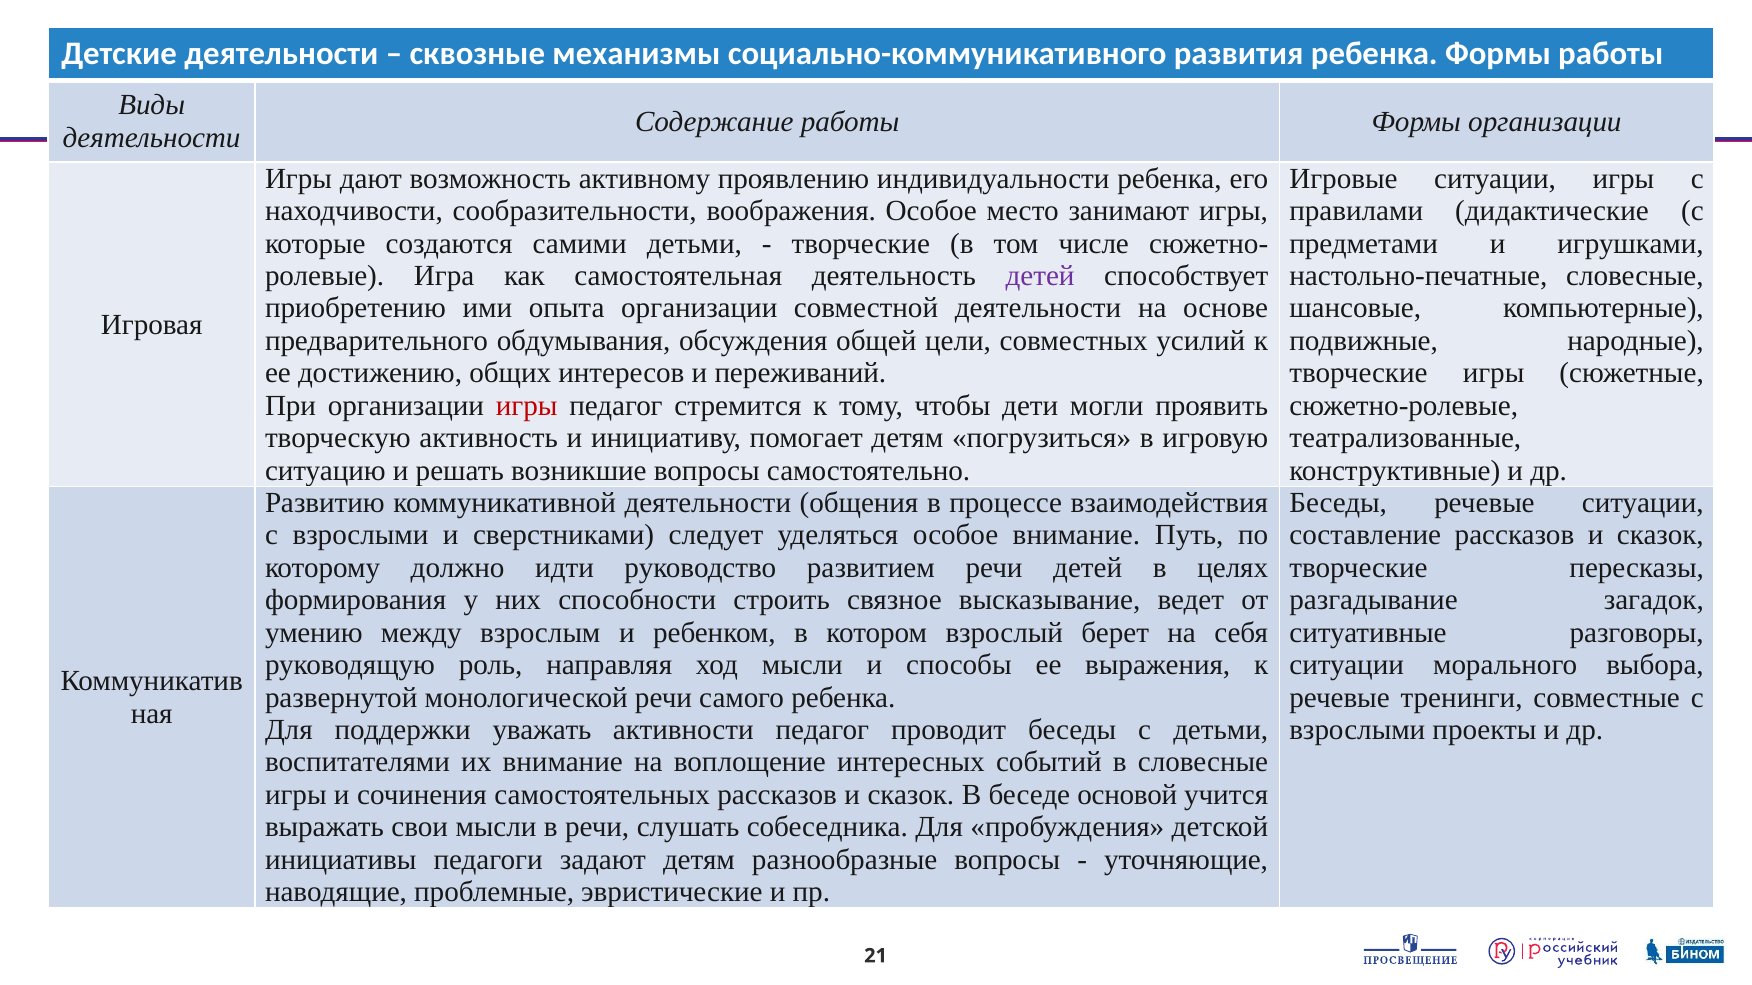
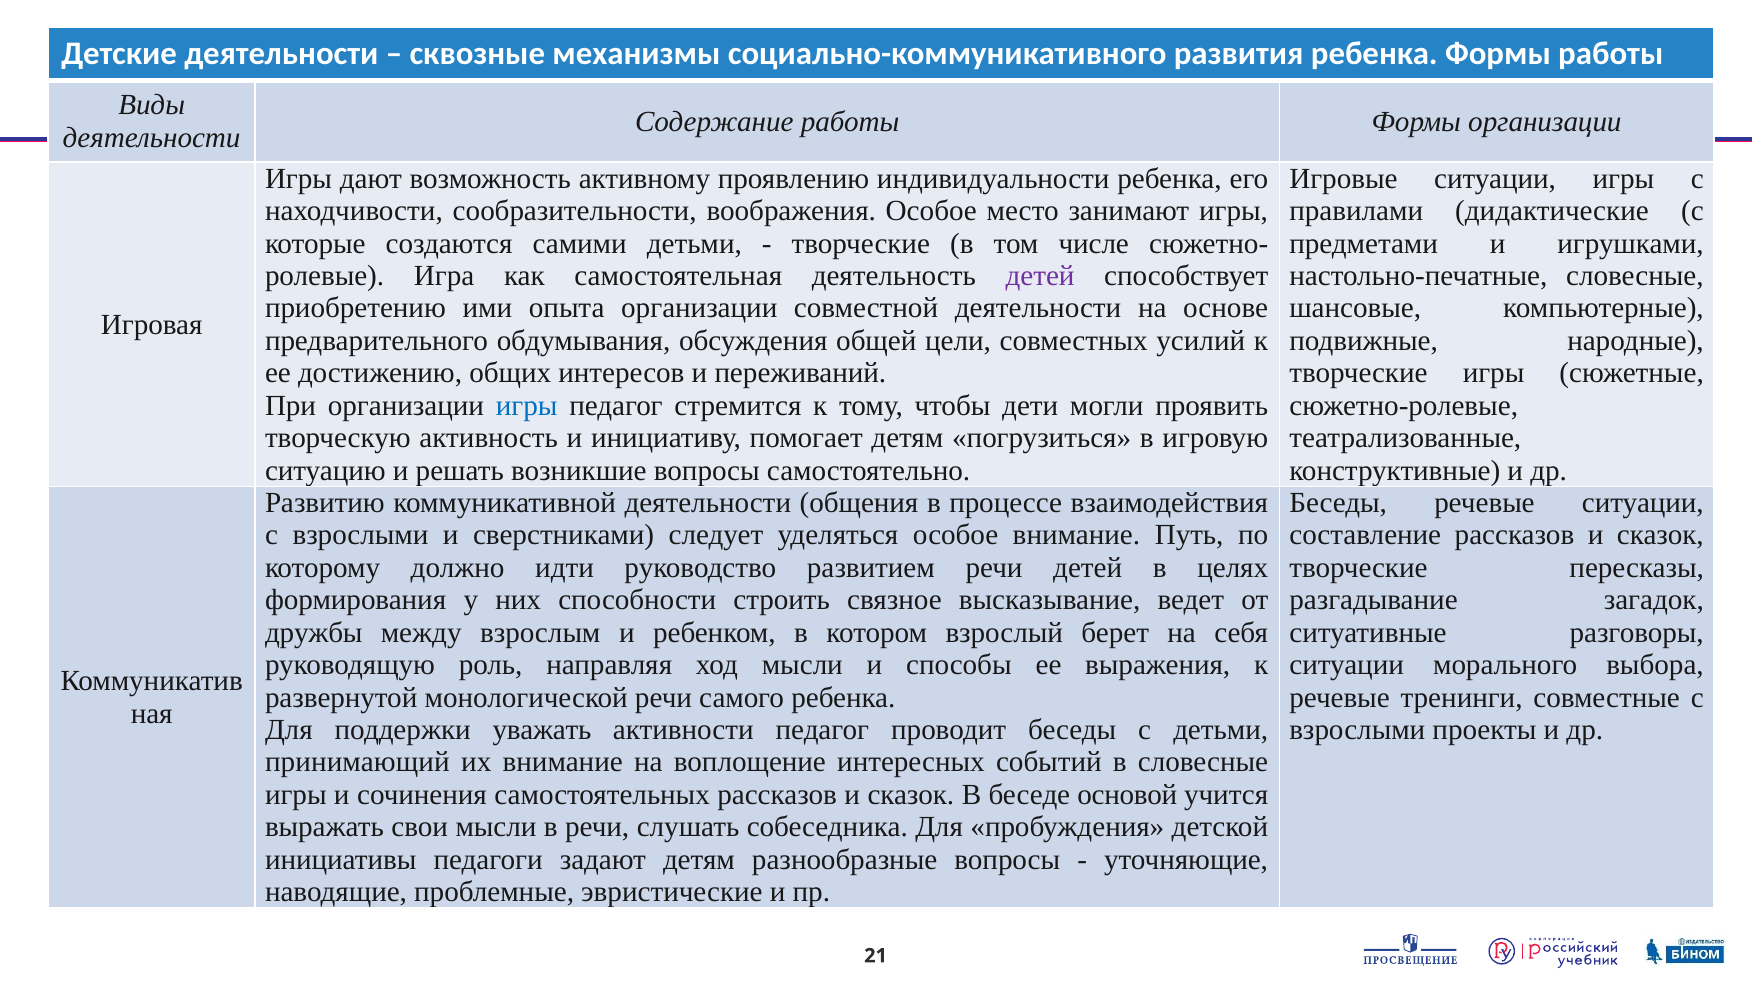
игры colour: red -> blue (527, 406)
умению: умению -> дружбы (314, 633)
воспитателями: воспитателями -> принимающий (357, 763)
